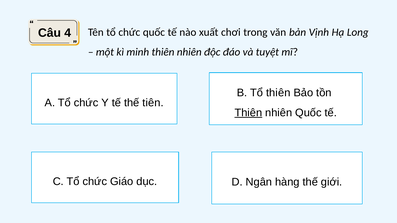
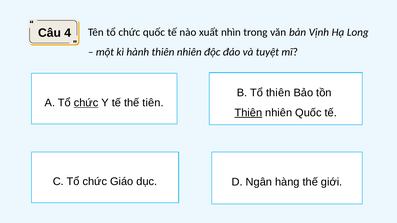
chơi: chơi -> nhìn (231, 32)
minh: minh -> hành (138, 52)
chức underline: none -> present (86, 103)
